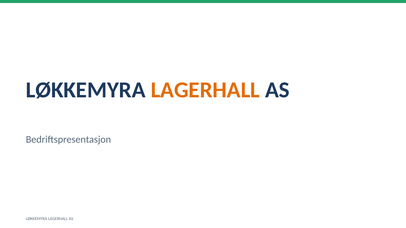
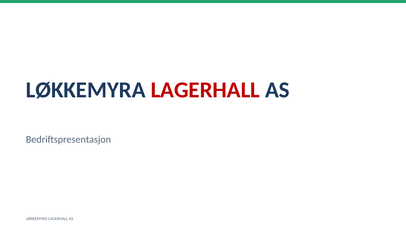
LAGERHALL colour: orange -> red (205, 90)
